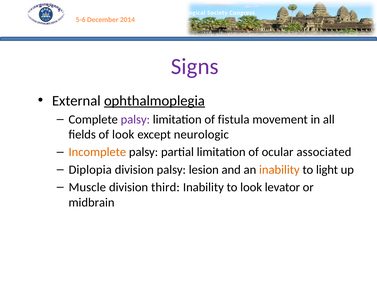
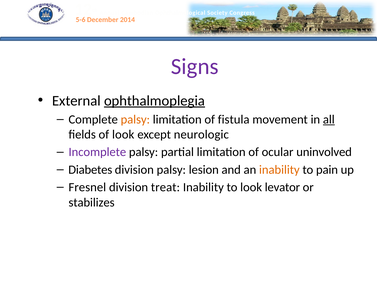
palsy colour: purple -> orange (135, 119)
all underline: none -> present (329, 119)
Incomplete colour: orange -> purple (97, 152)
associated: associated -> uninvolved (324, 152)
Diplopia: Diplopia -> Diabetes (90, 170)
light: light -> pain (327, 170)
Muscle: Muscle -> Fresnel (87, 187)
third: third -> treat (165, 187)
midbrain: midbrain -> stabilizes (92, 202)
